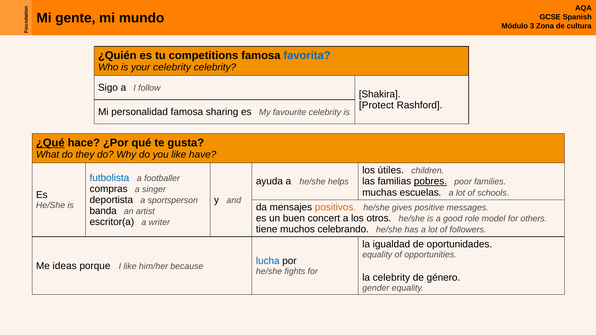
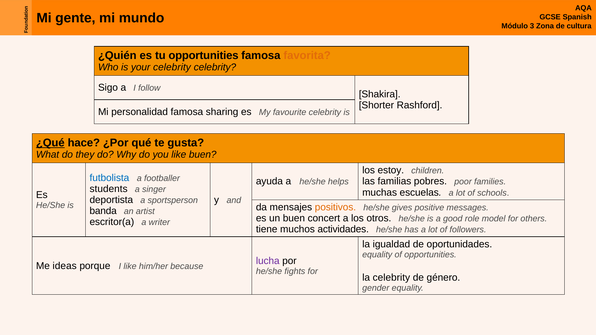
tu competitions: competitions -> opportunities (204, 56)
favorita colour: blue -> orange (307, 56)
Protect: Protect -> Shorter (376, 105)
like have: have -> buen (203, 155)
útiles: útiles -> estoy (391, 170)
pobres underline: present -> none (430, 182)
compras: compras -> students (109, 189)
celebrando: celebrando -> actividades (343, 230)
lucha colour: blue -> purple (268, 261)
